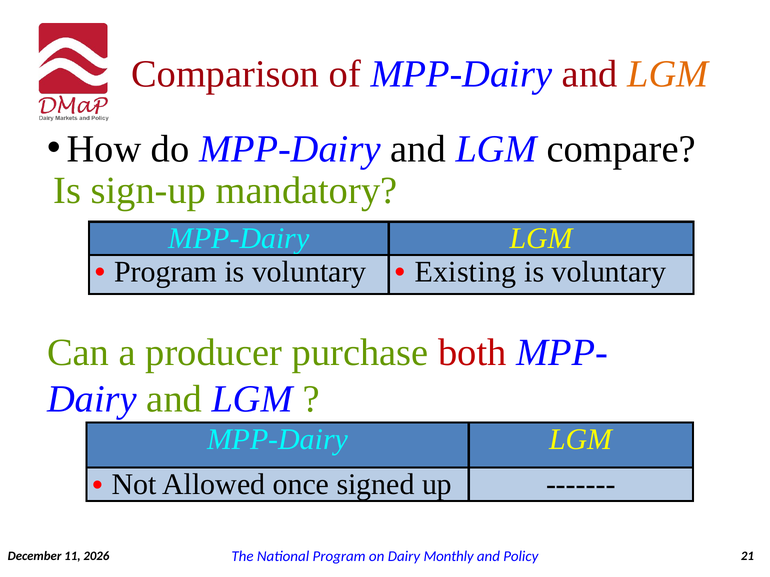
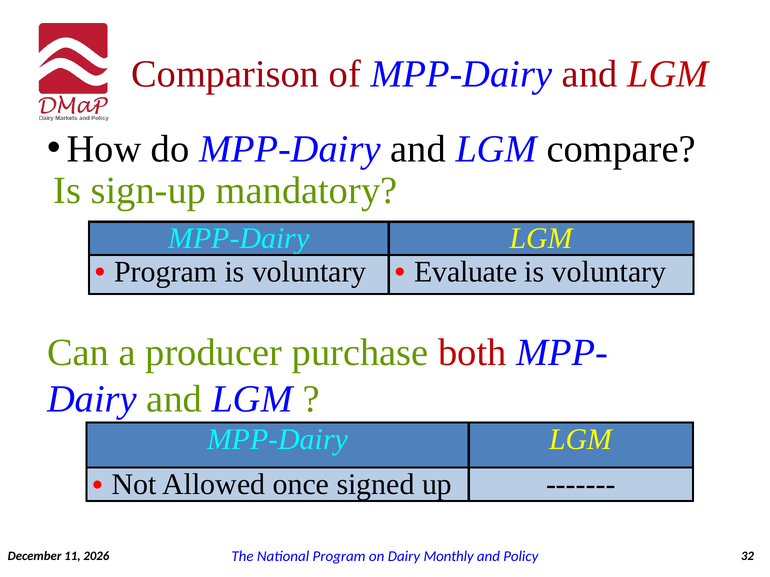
LGM colour: orange -> red (668, 74)
Existing: Existing -> Evaluate (466, 272)
21: 21 -> 32 (747, 556)
